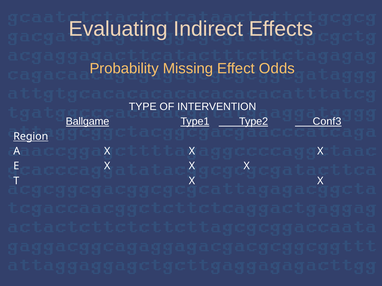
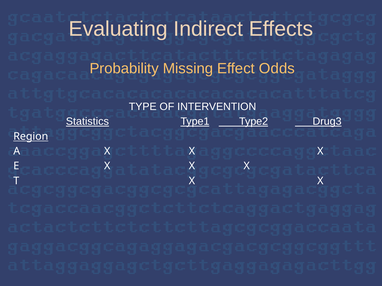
Ballgame: Ballgame -> Statistics (87, 122)
Conf3: Conf3 -> Drug3 (327, 122)
